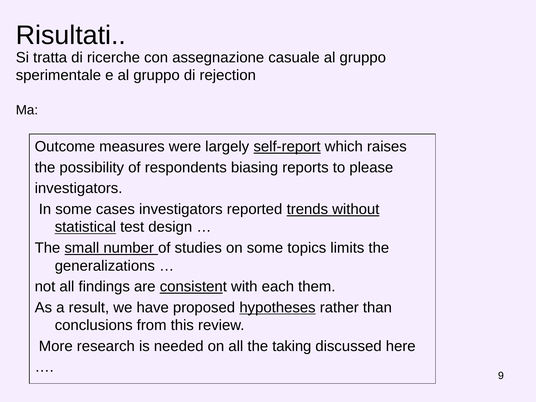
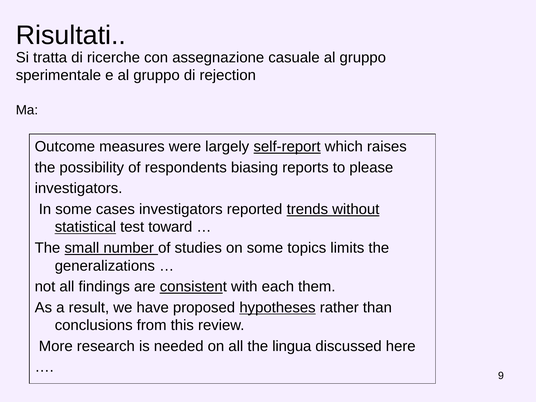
design: design -> toward (170, 227)
taking: taking -> lingua (292, 346)
